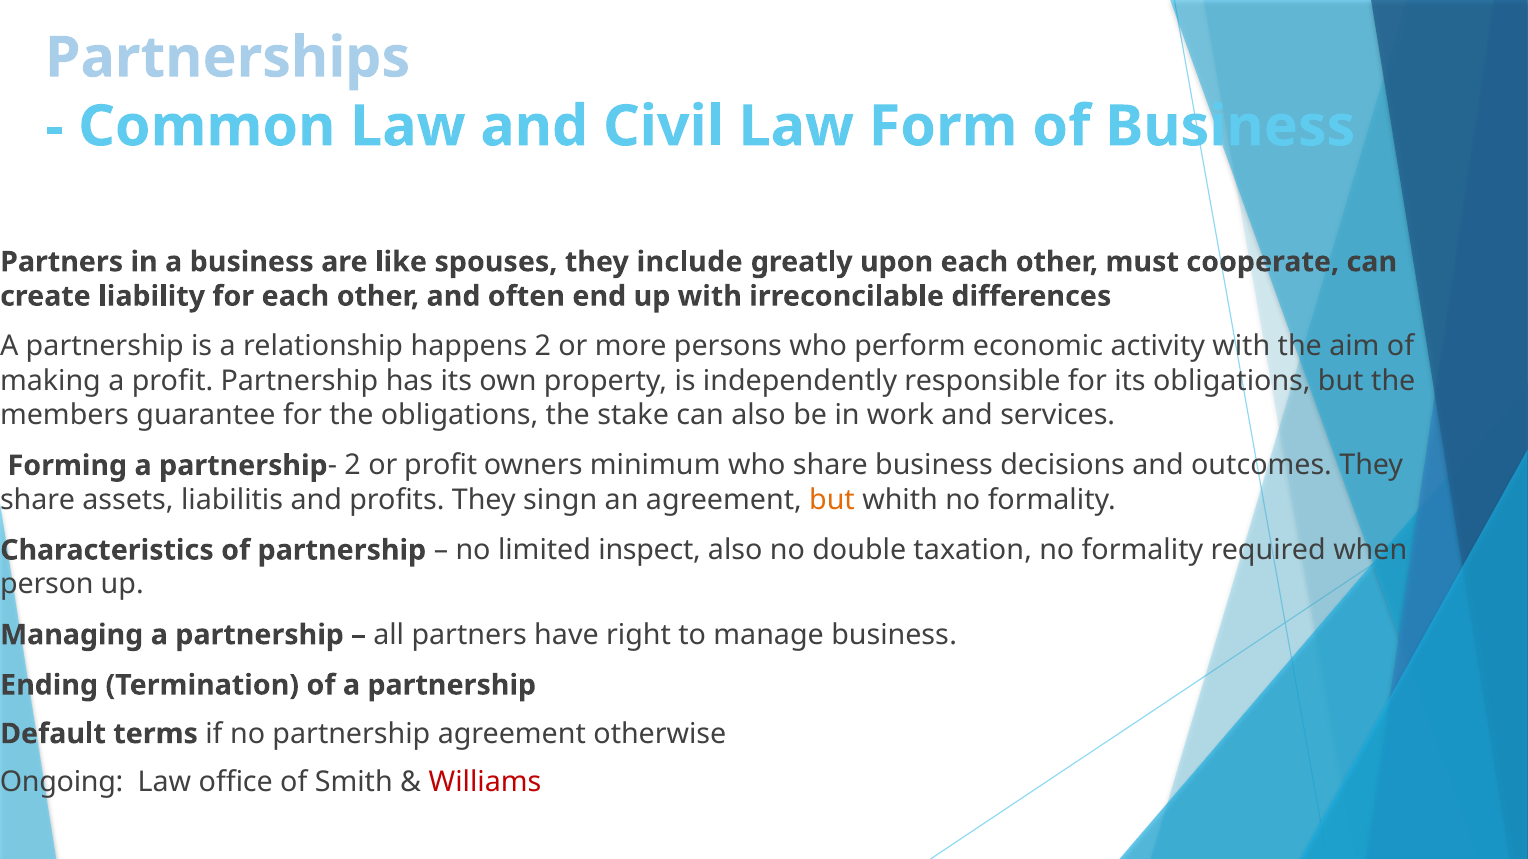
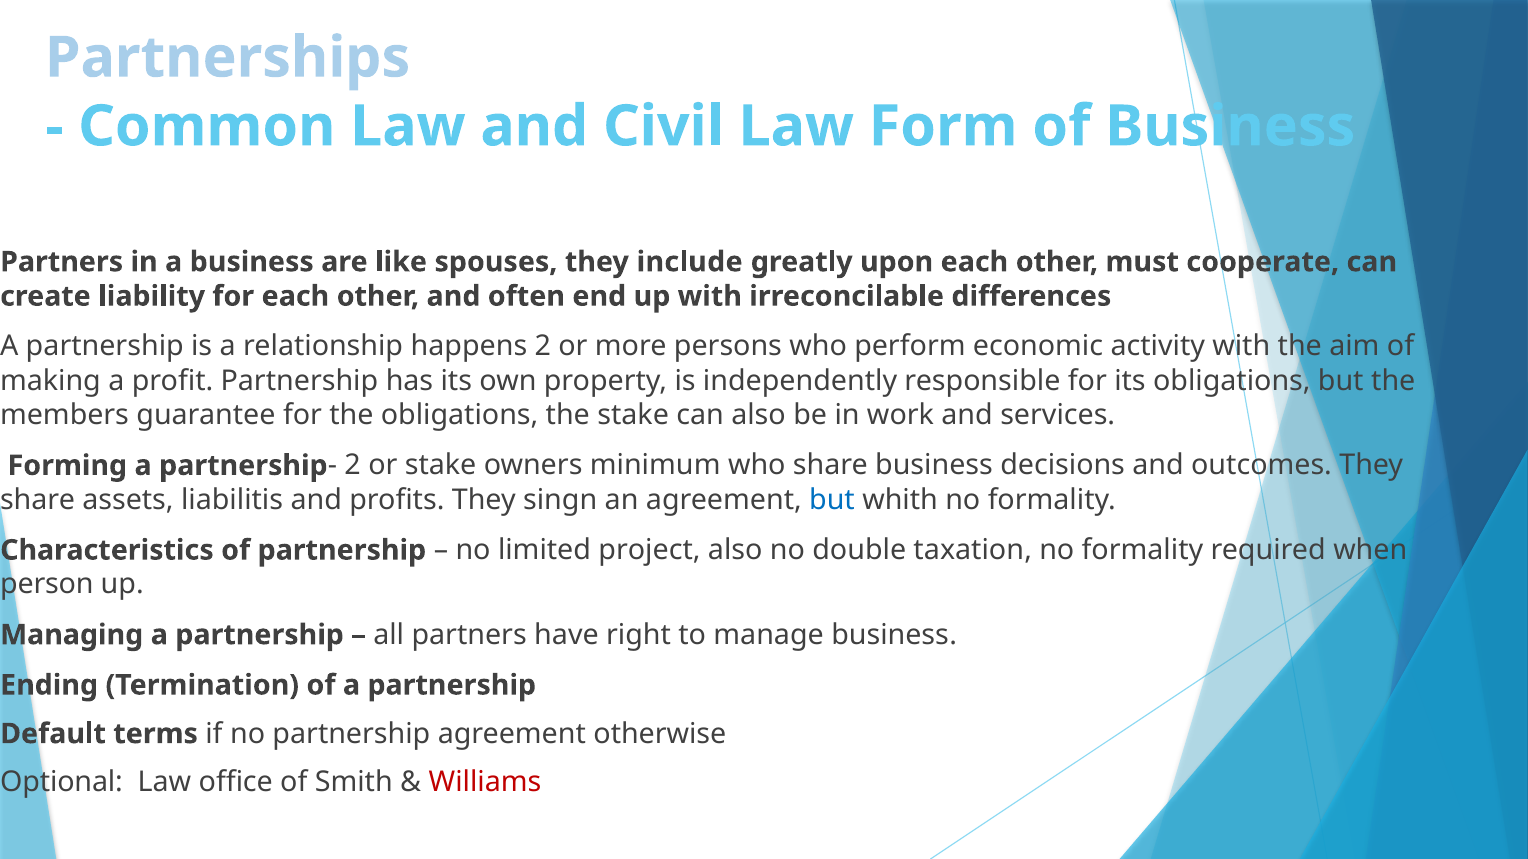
or profit: profit -> stake (441, 466)
but colour: orange -> blue (832, 500)
inspect: inspect -> project (649, 551)
Ongoing: Ongoing -> Optional (62, 783)
